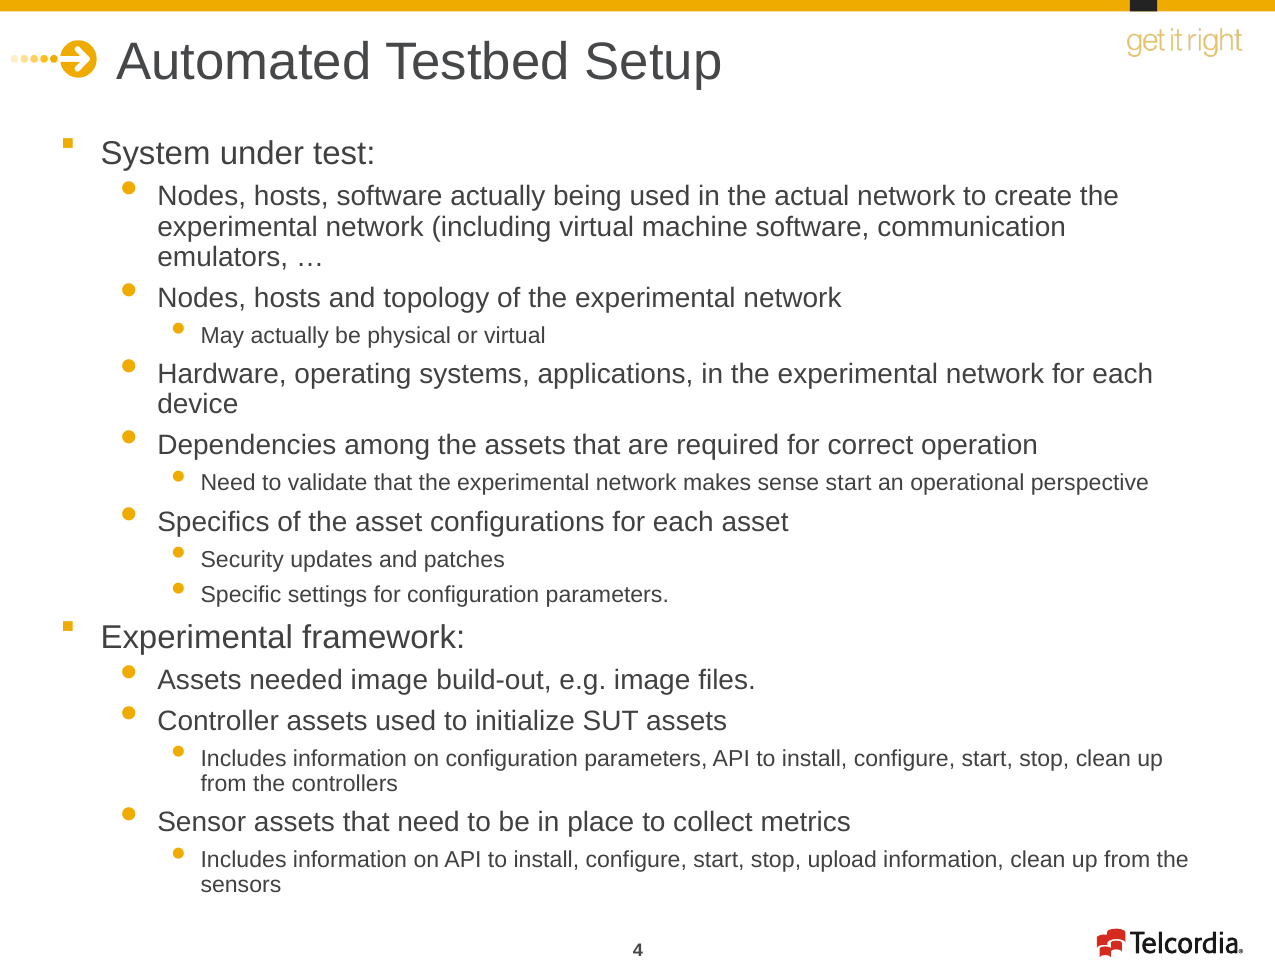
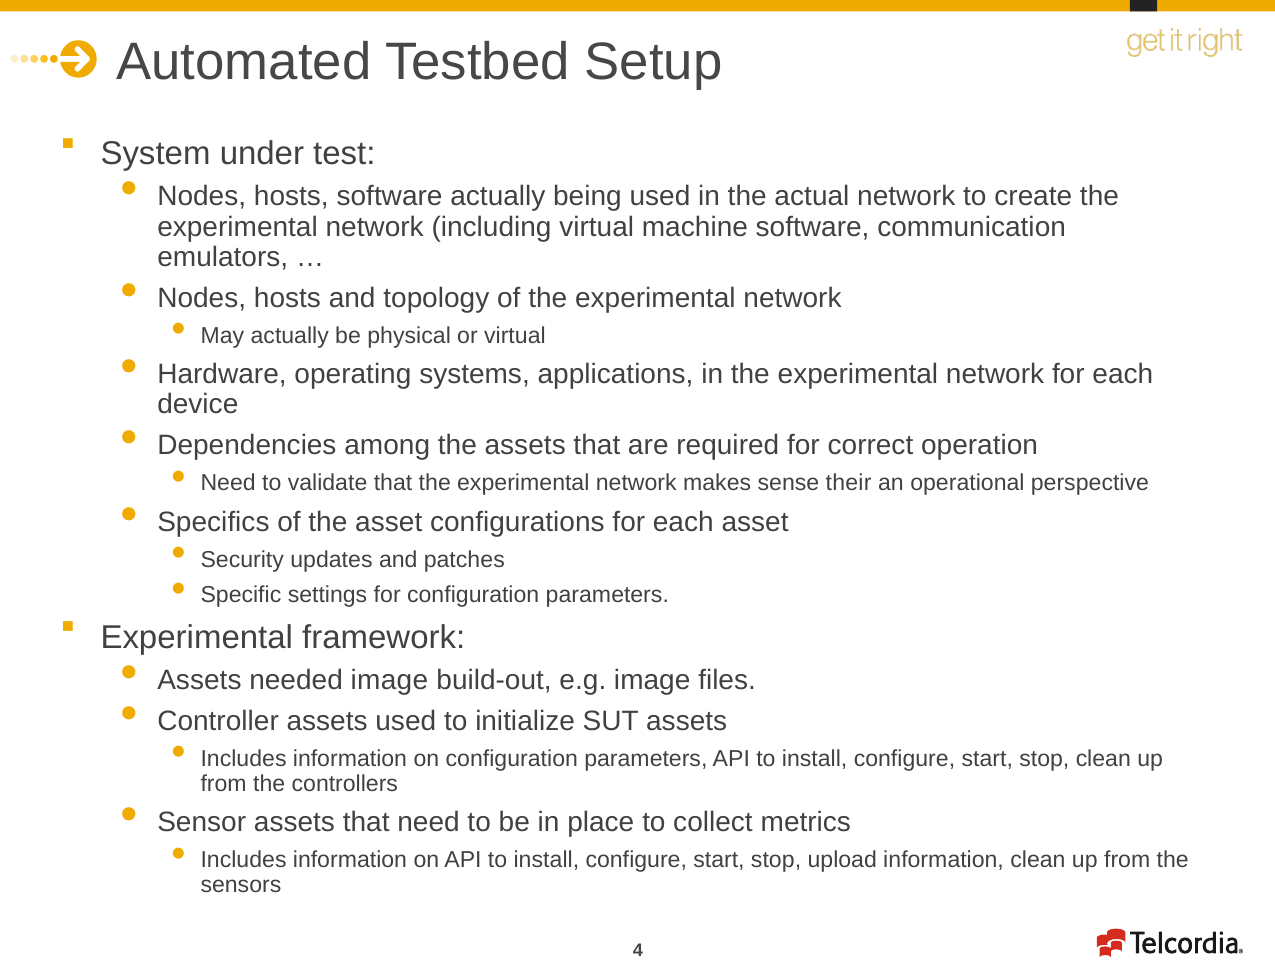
sense start: start -> their (849, 483)
